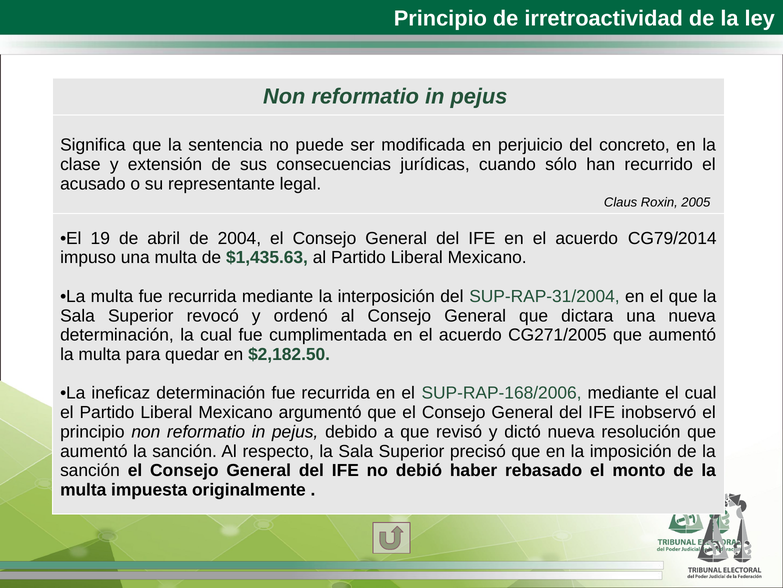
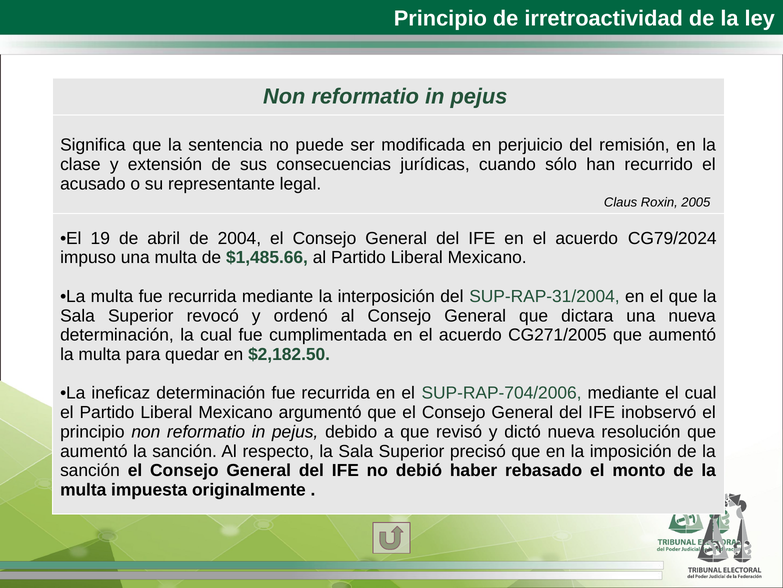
concreto: concreto -> remisión (634, 145)
CG79/2014: CG79/2014 -> CG79/2024 (672, 238)
$1,435.63: $1,435.63 -> $1,485.66 (267, 257)
SUP-RAP-168/2006: SUP-RAP-168/2006 -> SUP-RAP-704/2006 (502, 393)
